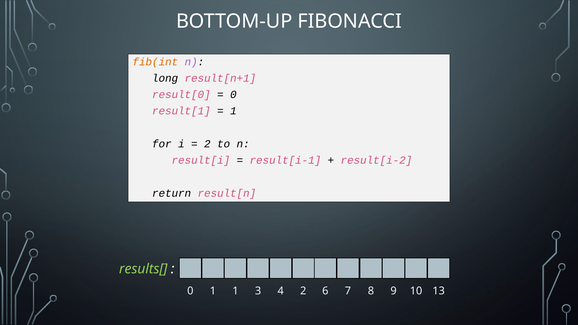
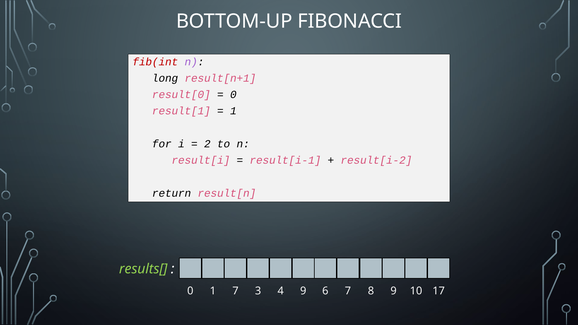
fib(int colour: orange -> red (155, 62)
1 1: 1 -> 7 (235, 291)
4 2: 2 -> 9 (303, 291)
13: 13 -> 17 (439, 291)
